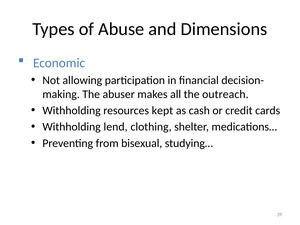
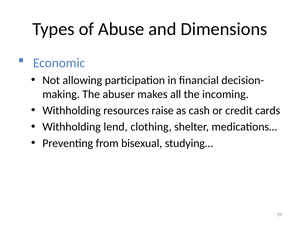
outreach: outreach -> incoming (225, 94)
kept: kept -> raise (163, 111)
